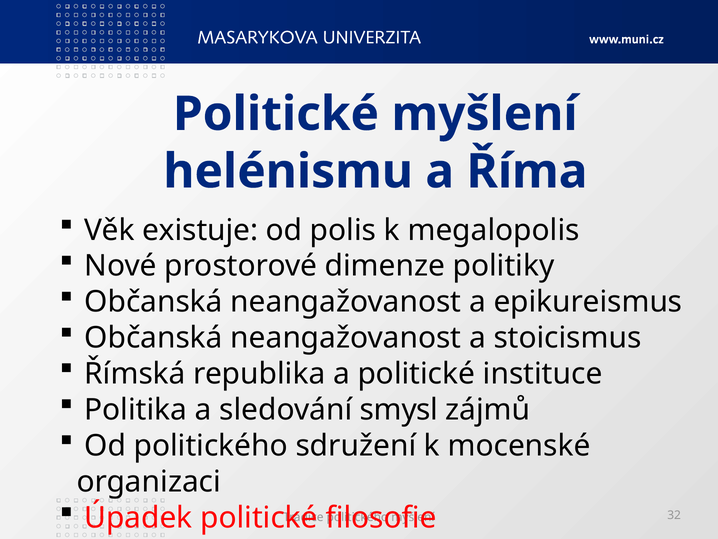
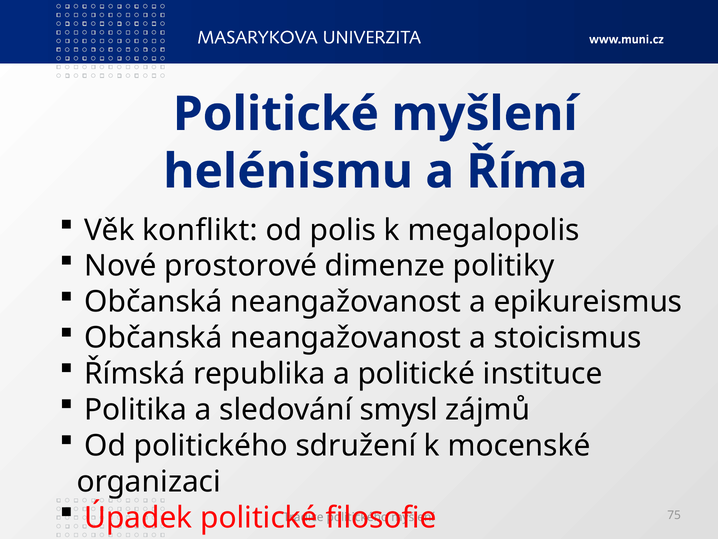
existuje: existuje -> konflikt (200, 230)
32: 32 -> 75 (674, 515)
